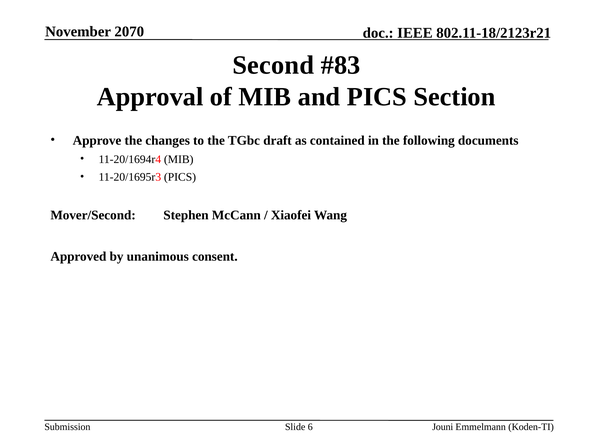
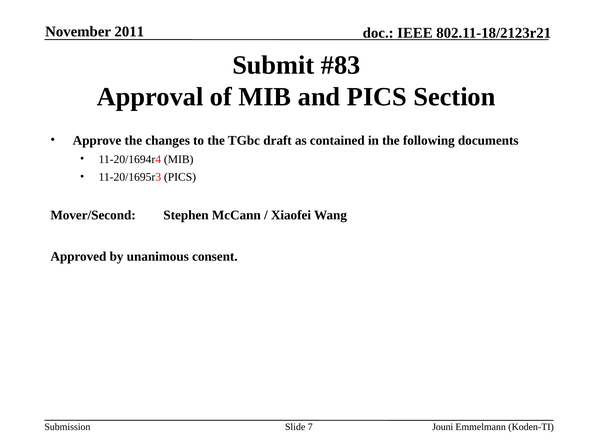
2070: 2070 -> 2011 (129, 31)
Second: Second -> Submit (273, 65)
6: 6 -> 7 (310, 427)
